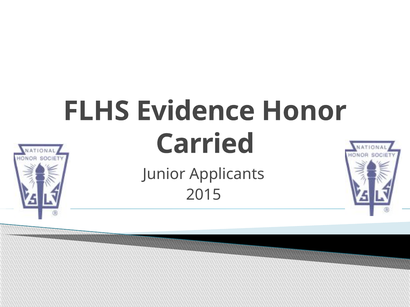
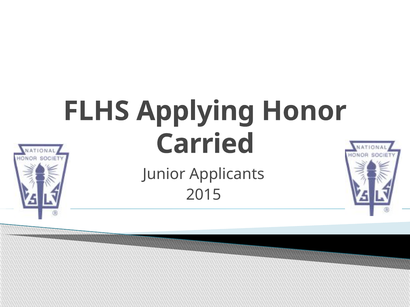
Evidence: Evidence -> Applying (196, 111)
